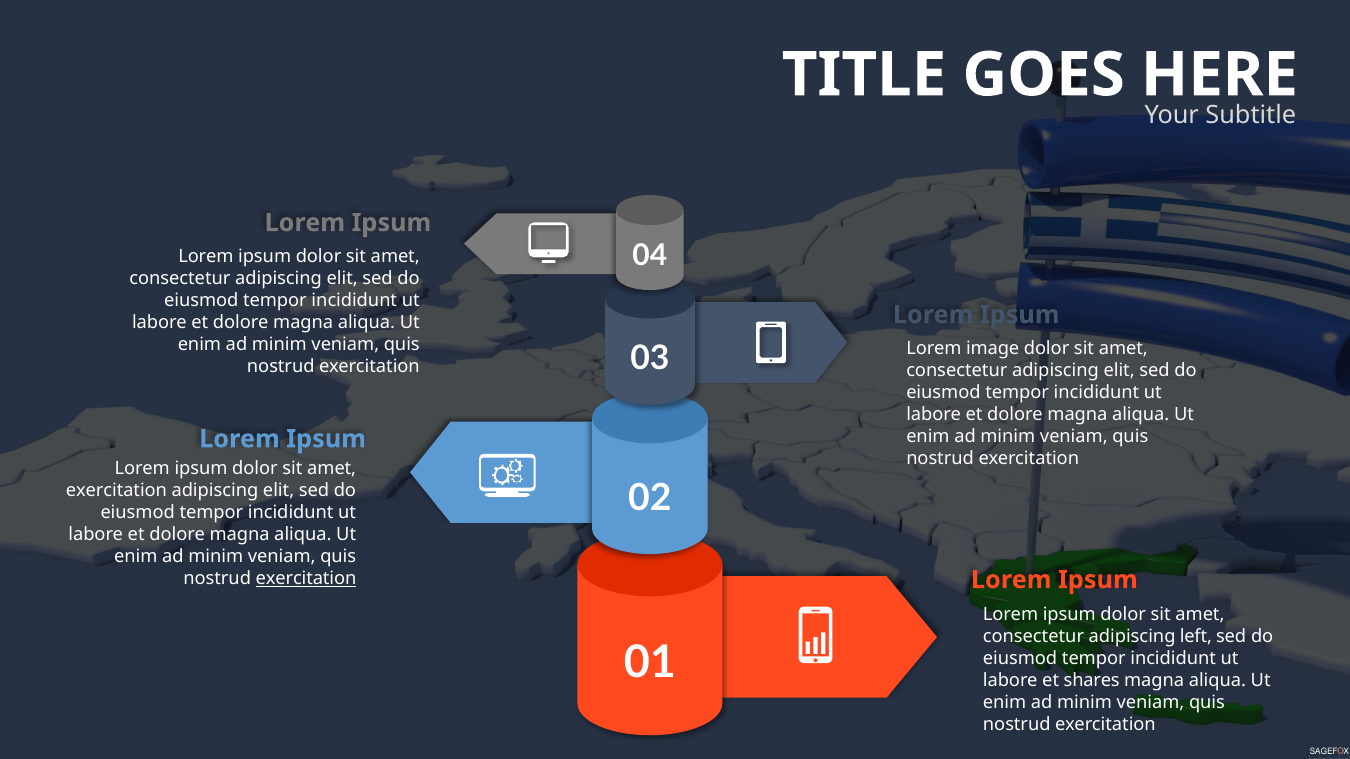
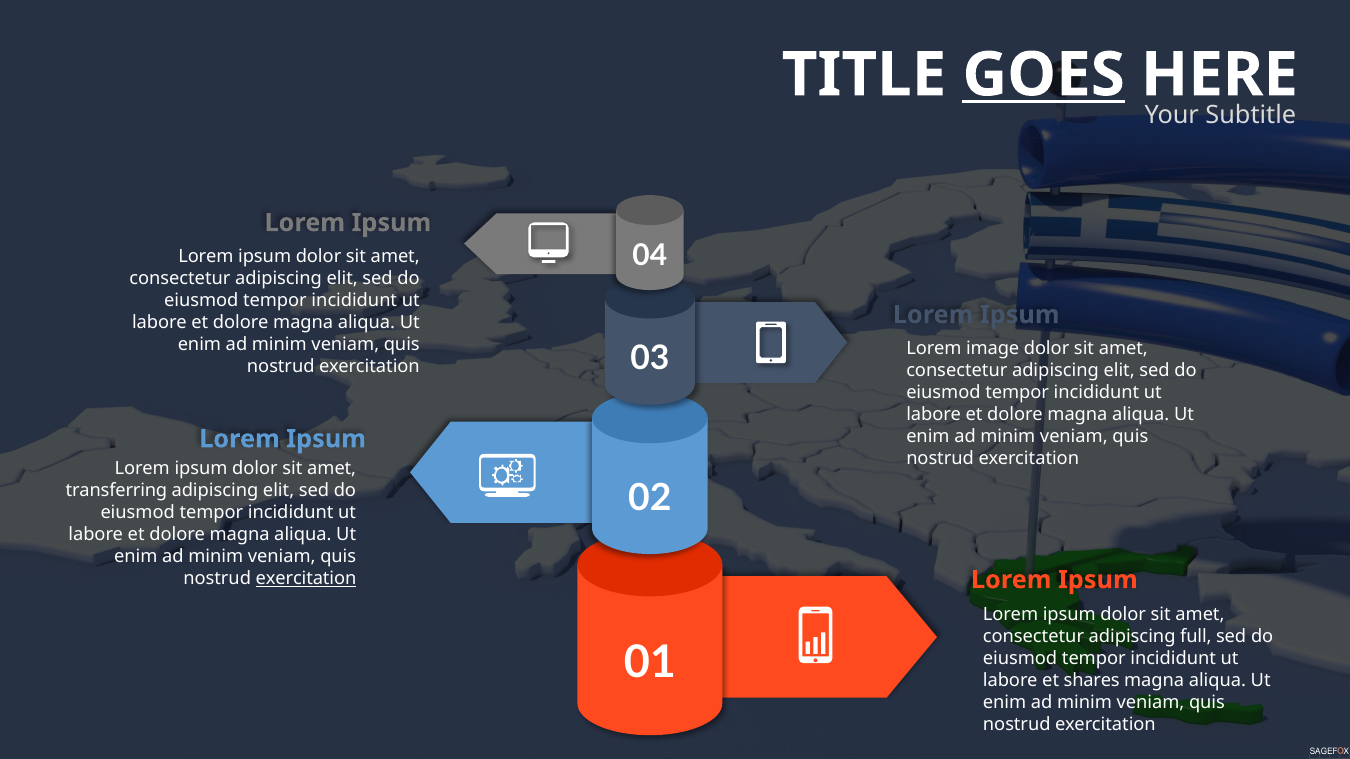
GOES underline: none -> present (1044, 75)
exercitation: exercitation -> transferring (116, 491)
left: left -> full (1196, 637)
